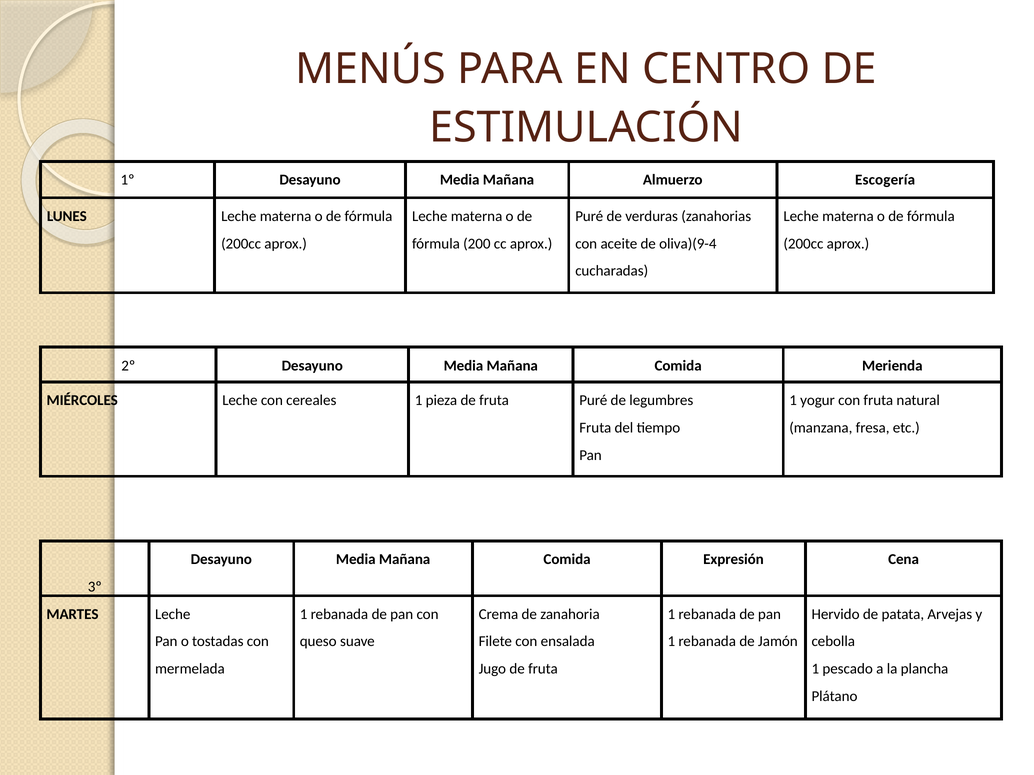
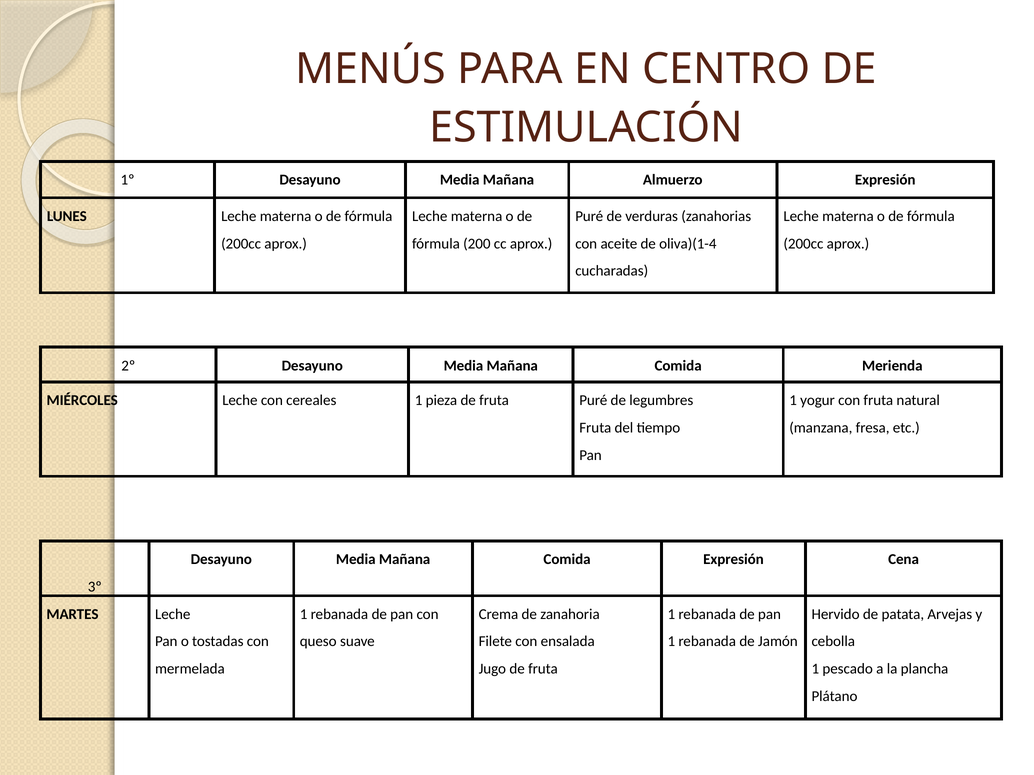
Almuerzo Escogería: Escogería -> Expresión (885, 180)
oliva)(9-4: oliva)(9-4 -> oliva)(1-4 (688, 244)
